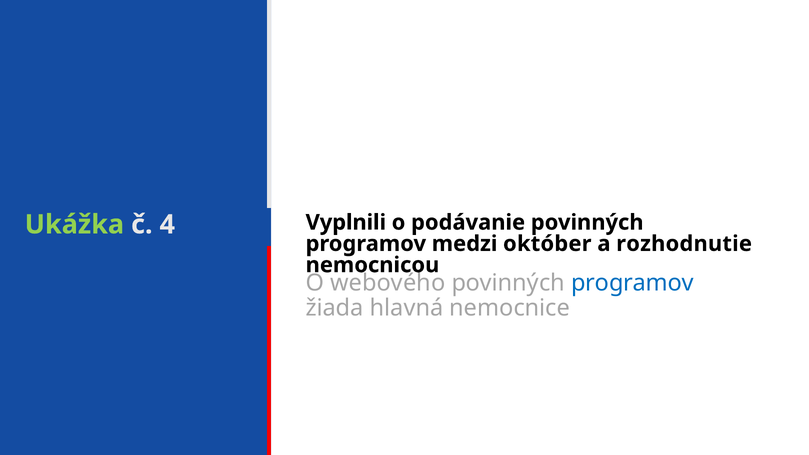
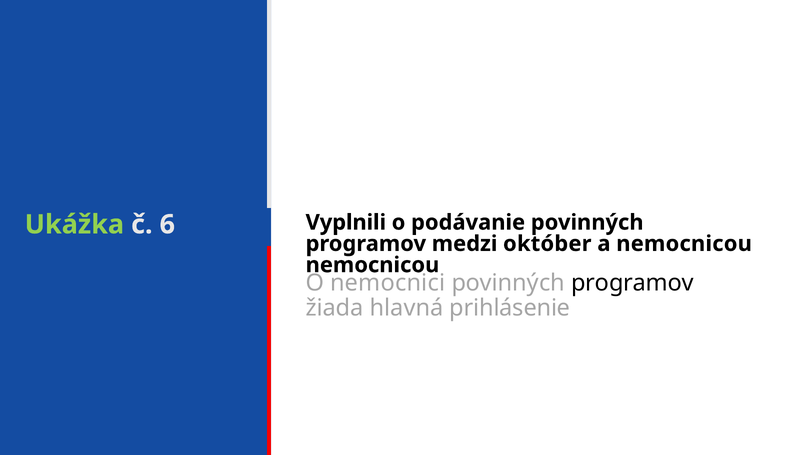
4: 4 -> 6 (167, 225)
a rozhodnutie: rozhodnutie -> nemocnicou (684, 244)
webového: webového -> nemocnici (388, 283)
programov colour: blue -> black (632, 283)
nemocnice: nemocnice -> prihlásenie (510, 308)
